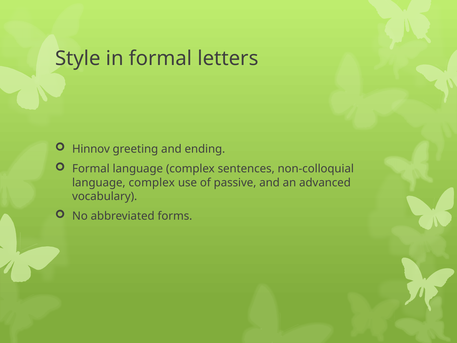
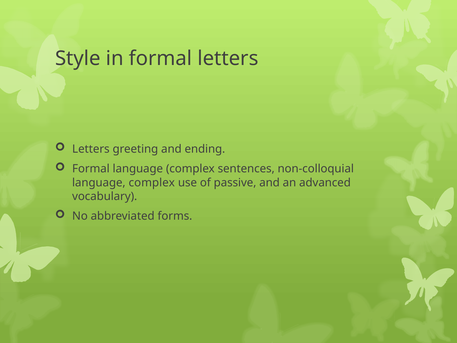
Hinnov: Hinnov -> Letters (91, 149)
